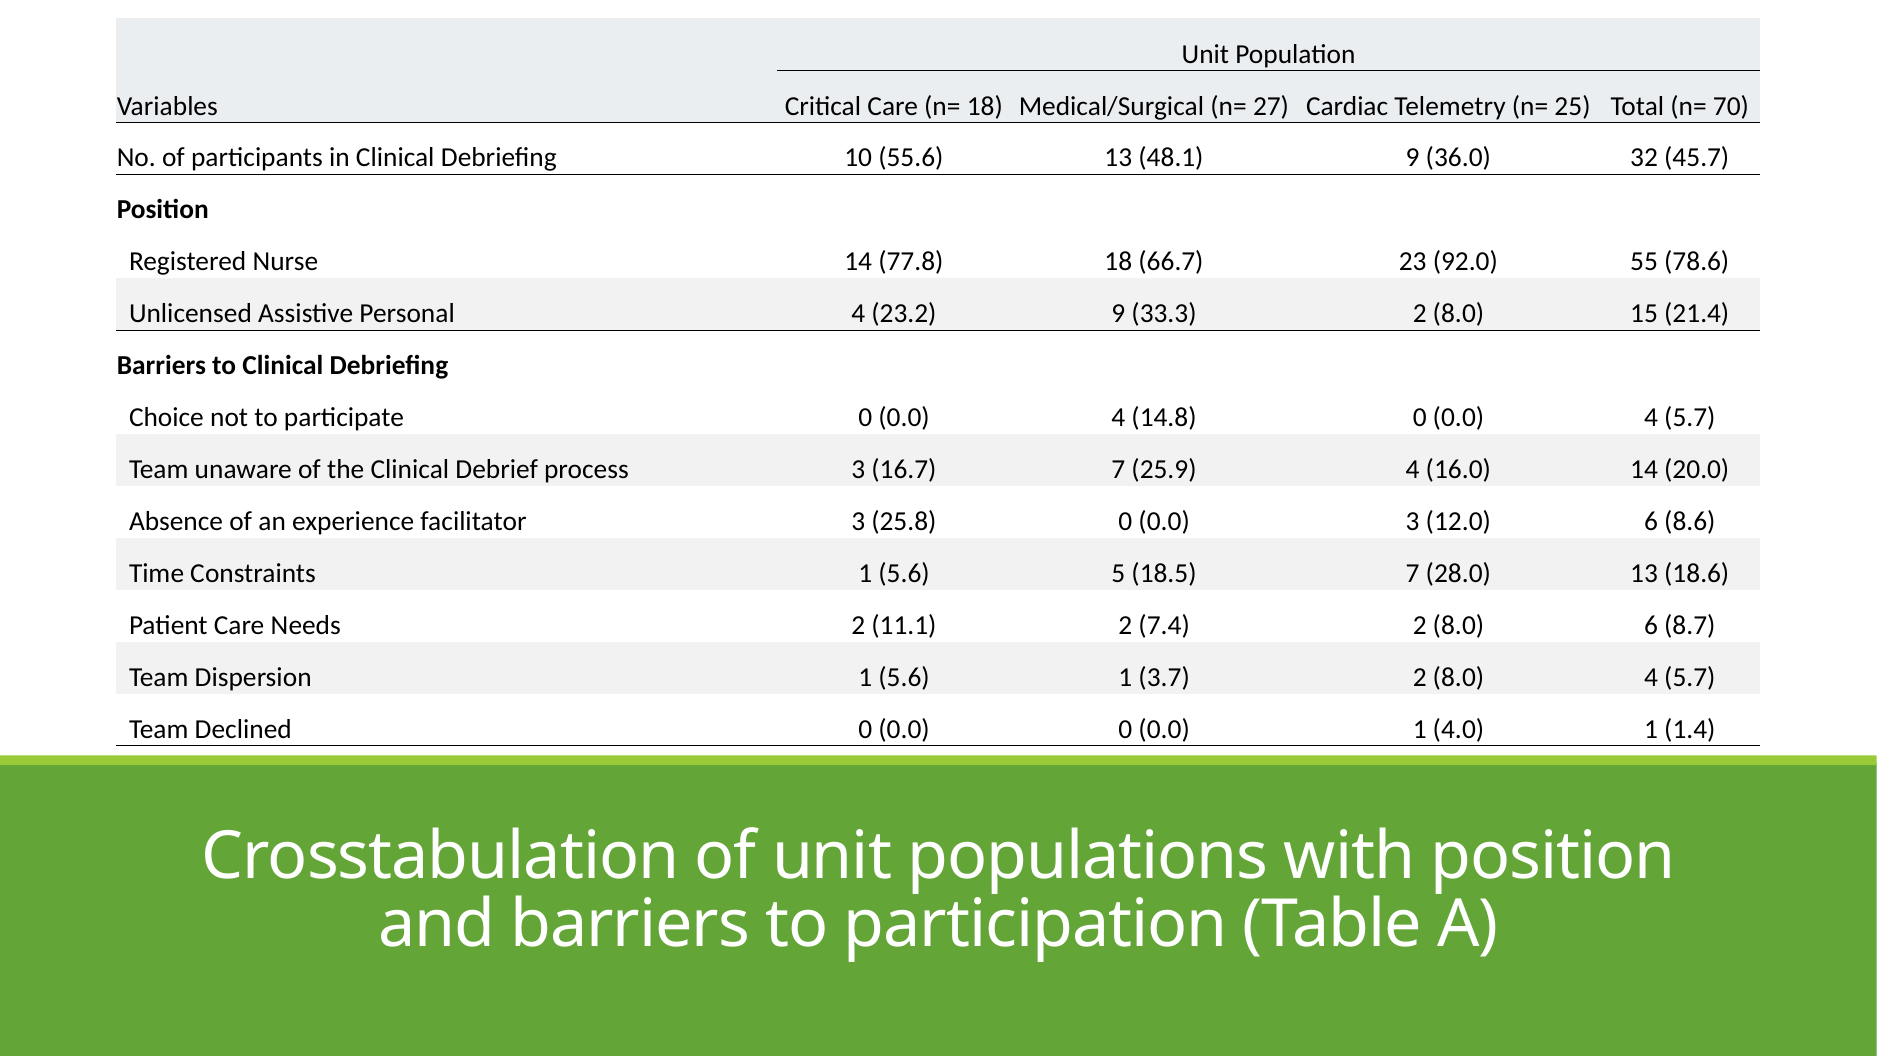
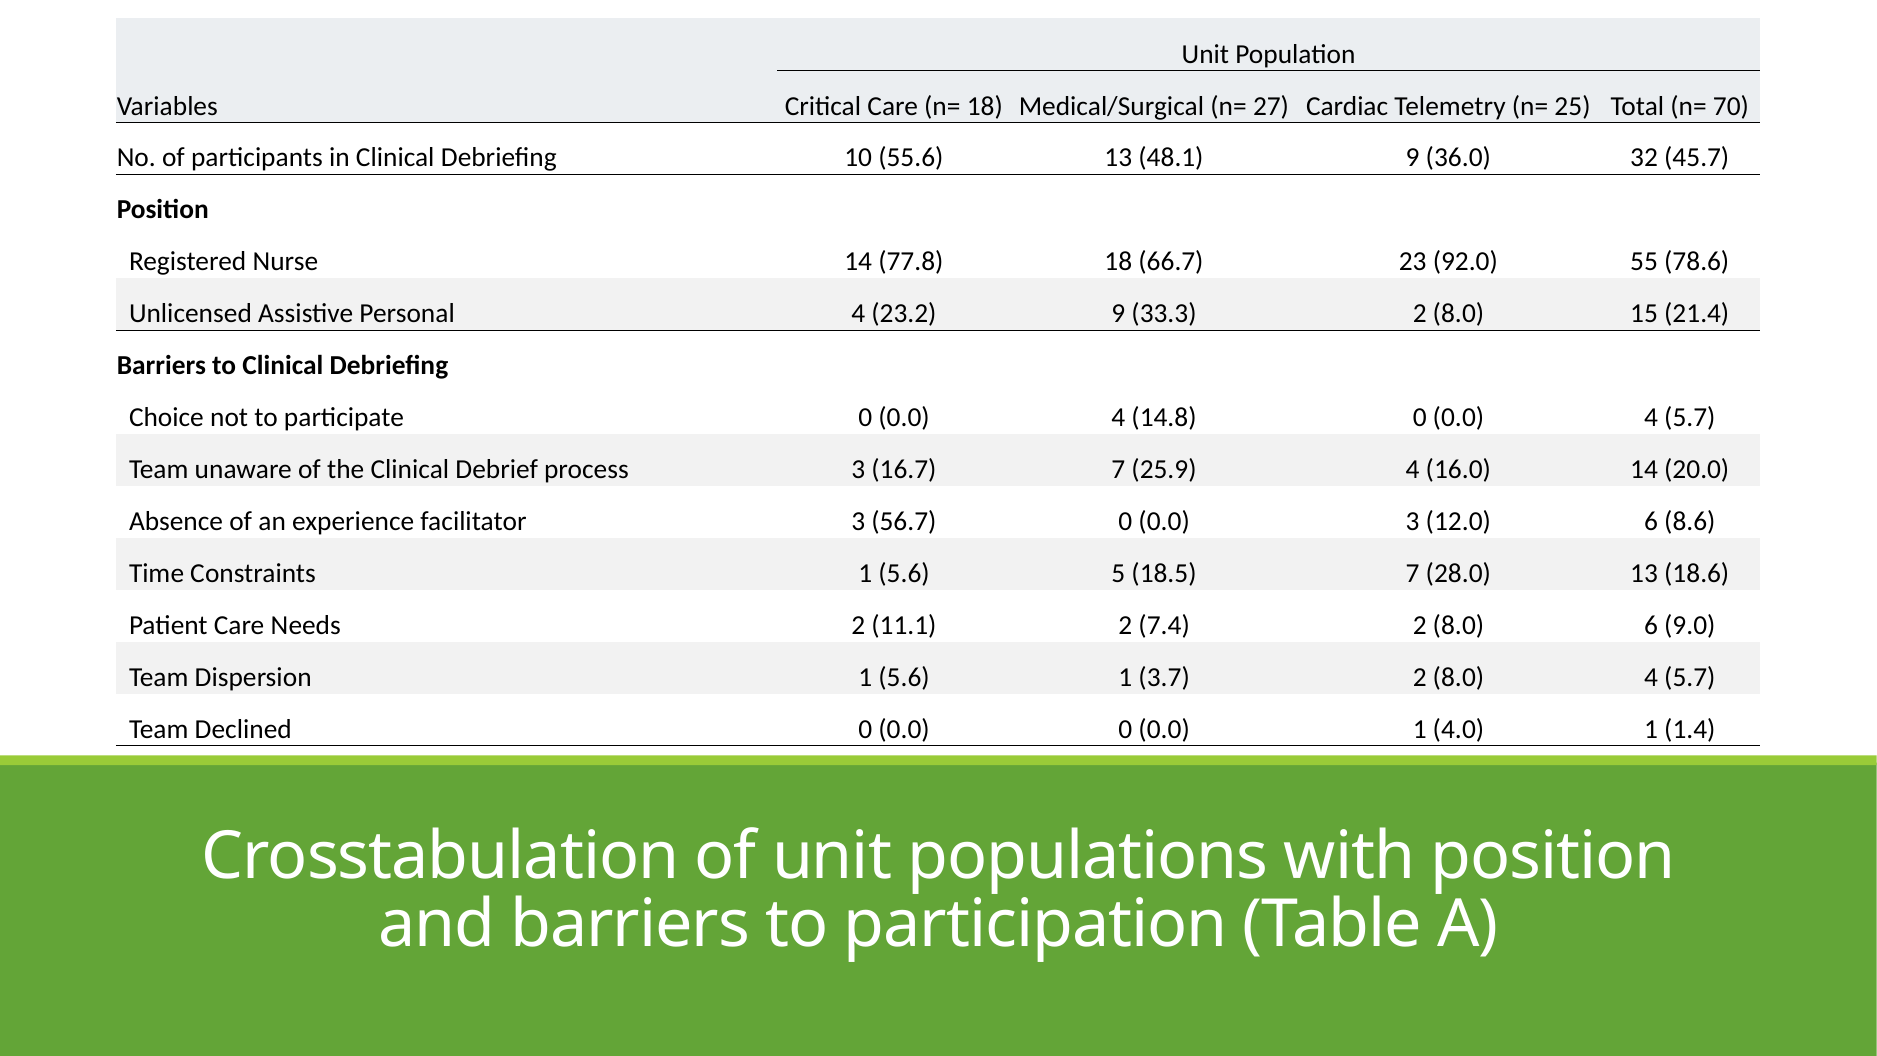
25.8: 25.8 -> 56.7 (904, 521)
8.7: 8.7 -> 9.0 (1690, 625)
